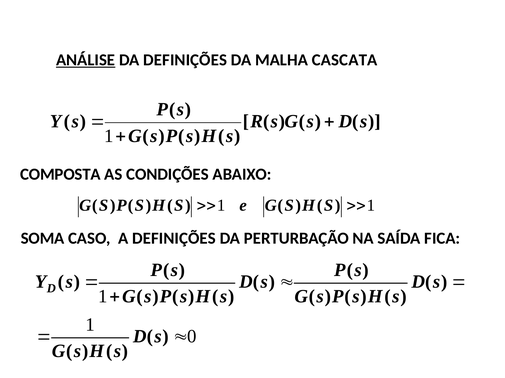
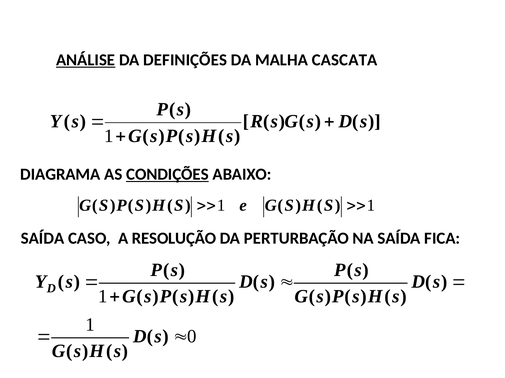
COMPOSTA: COMPOSTA -> DIAGRAMA (60, 174)
CONDIÇÕES underline: none -> present (167, 174)
SOMA: SOMA -> SAÍDA (43, 239)
A DEFINIÇÕES: DEFINIÇÕES -> RESOLUÇÃO (174, 239)
